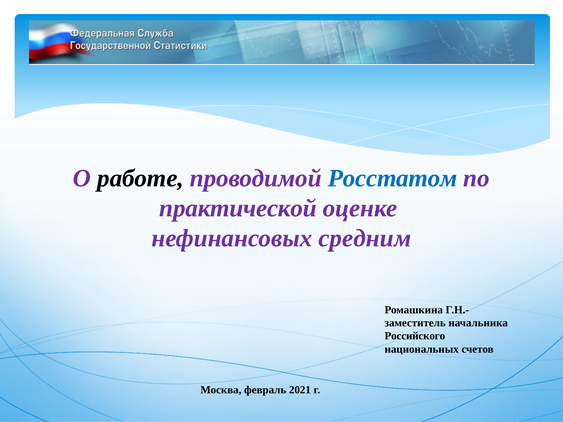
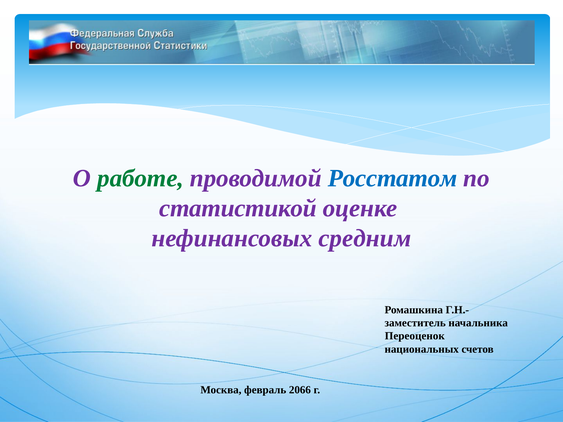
работе colour: black -> green (140, 178)
практической: практической -> статистикой (238, 208)
Российского: Российского -> Переоценок (415, 336)
2021: 2021 -> 2066 (300, 390)
